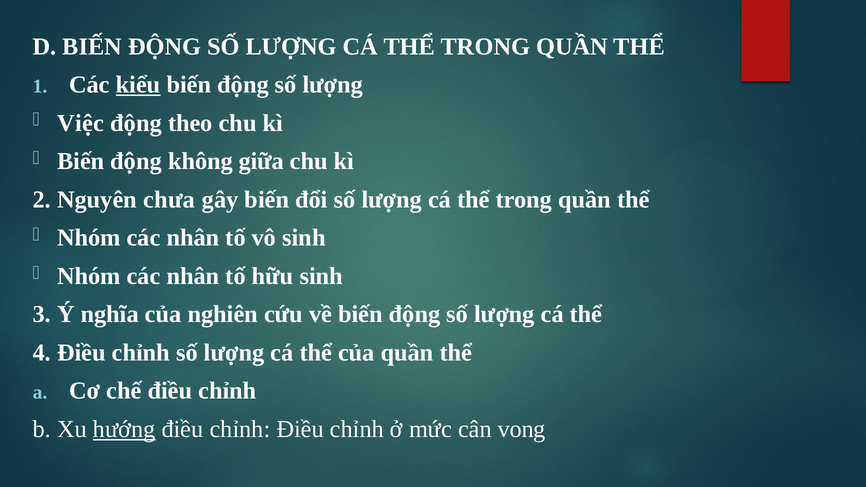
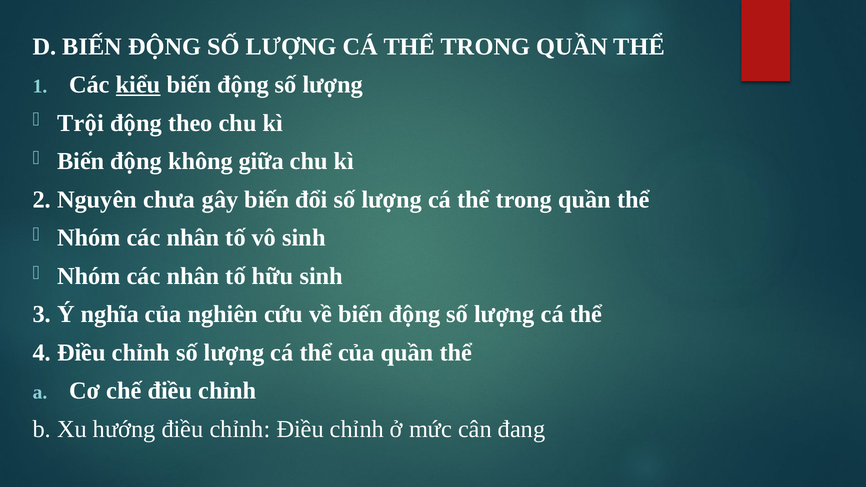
Việc: Việc -> Trội (81, 123)
hướng underline: present -> none (124, 429)
vong: vong -> đang (522, 429)
